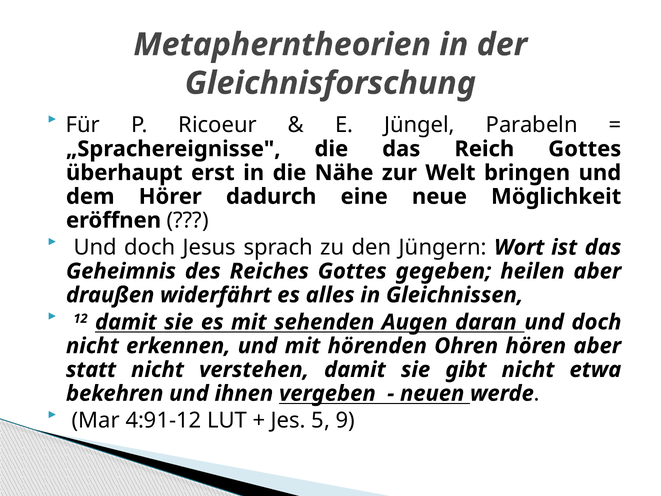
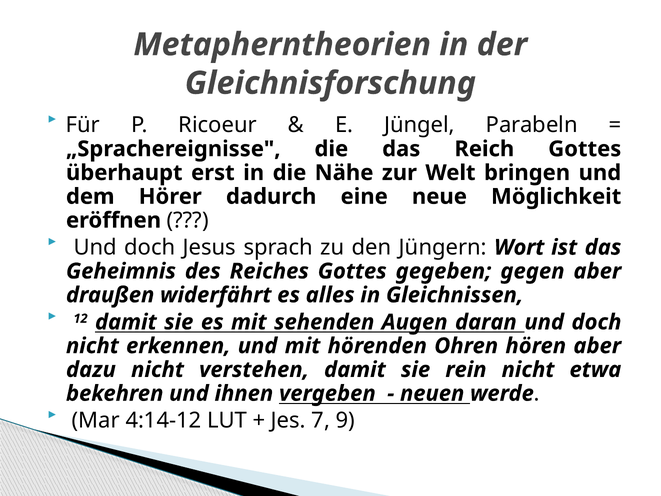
heilen: heilen -> gegen (532, 271)
statt: statt -> dazu (91, 370)
gibt: gibt -> rein (466, 370)
4:91-12: 4:91-12 -> 4:14-12 (163, 420)
5: 5 -> 7 (321, 420)
